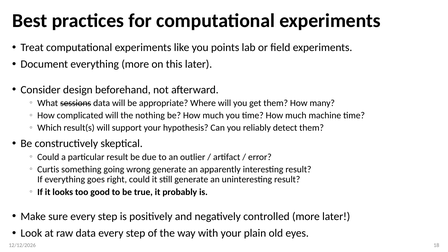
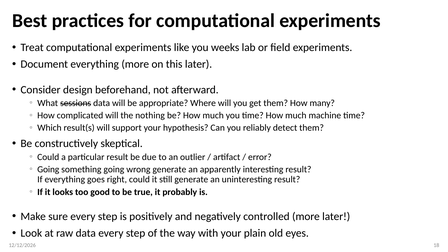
points: points -> weeks (225, 47)
Curtis: Curtis -> Going (48, 169)
